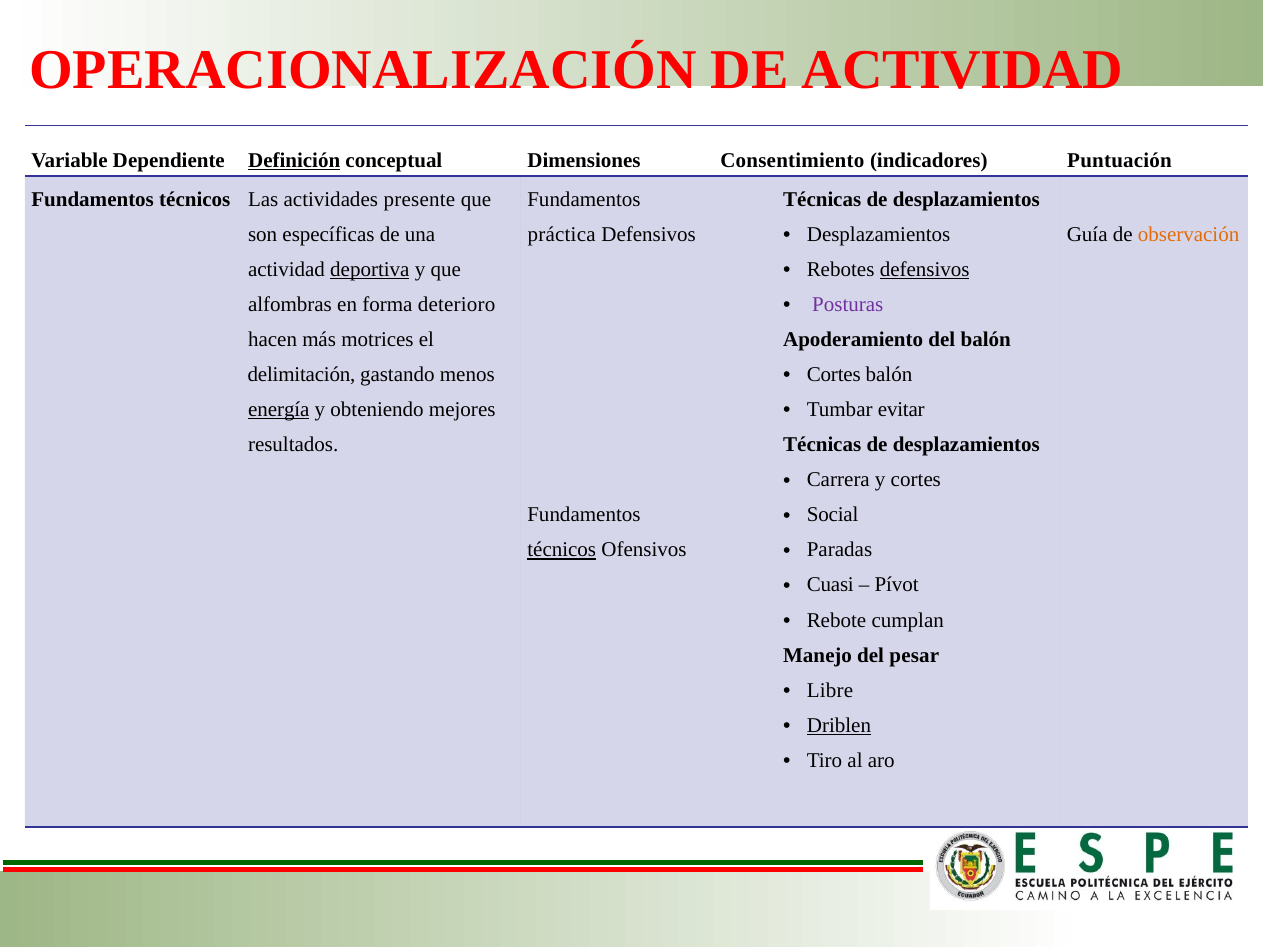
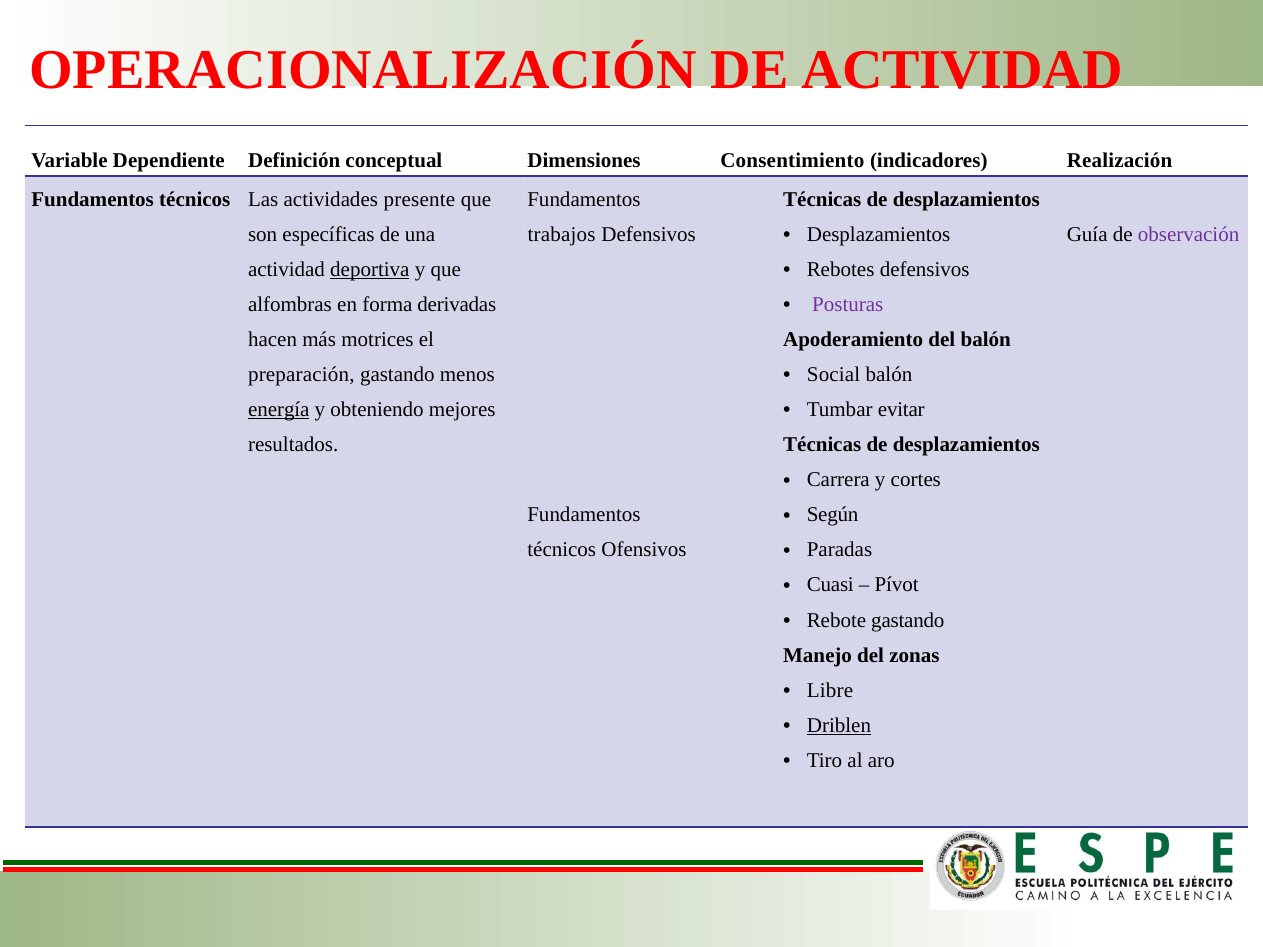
Definición underline: present -> none (294, 161)
Puntuación: Puntuación -> Realización (1120, 161)
práctica: práctica -> trabajos (562, 235)
observación colour: orange -> purple (1189, 235)
defensivos underline: present -> none (925, 270)
deterioro: deterioro -> derivadas (457, 305)
delimitación: delimitación -> preparación (301, 375)
Cortes: Cortes -> Social (834, 375)
Social: Social -> Según (833, 515)
técnicos underline: present -> none (562, 550)
Rebote cumplan: cumplan -> gastando (908, 620)
pesar: pesar -> zonas (914, 655)
